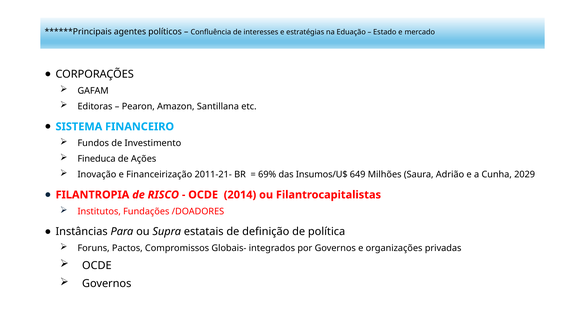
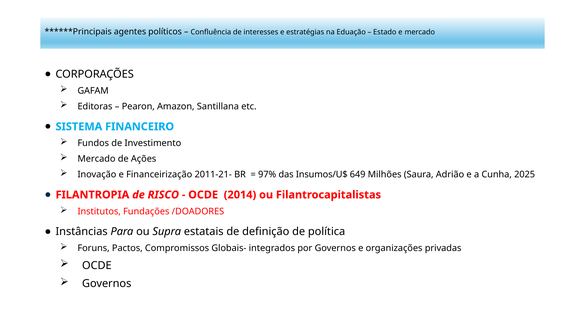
Fineduca: Fineduca -> Mercado (96, 159)
69%: 69% -> 97% (267, 175)
2029: 2029 -> 2025 (525, 175)
